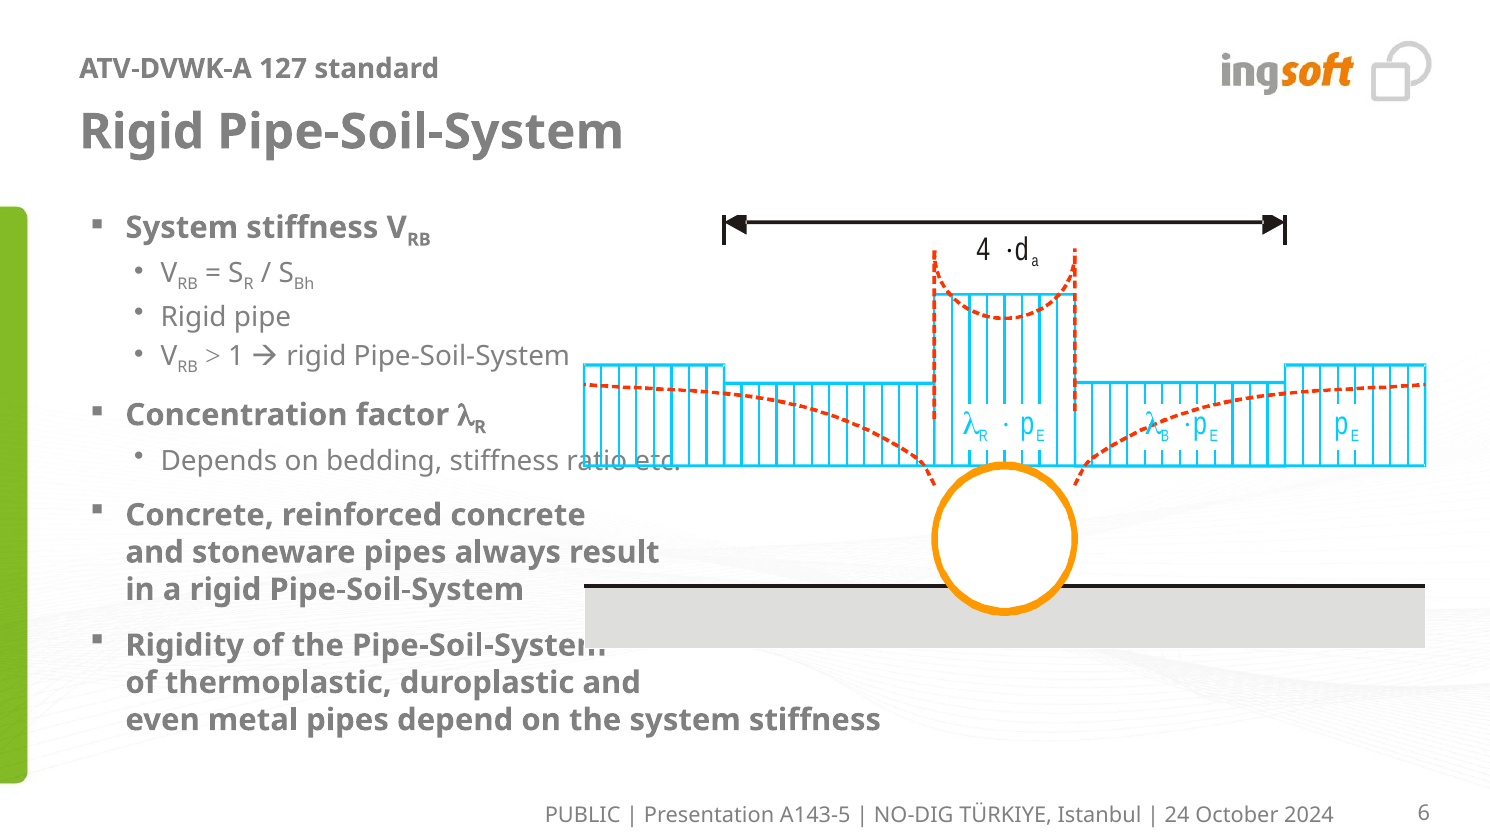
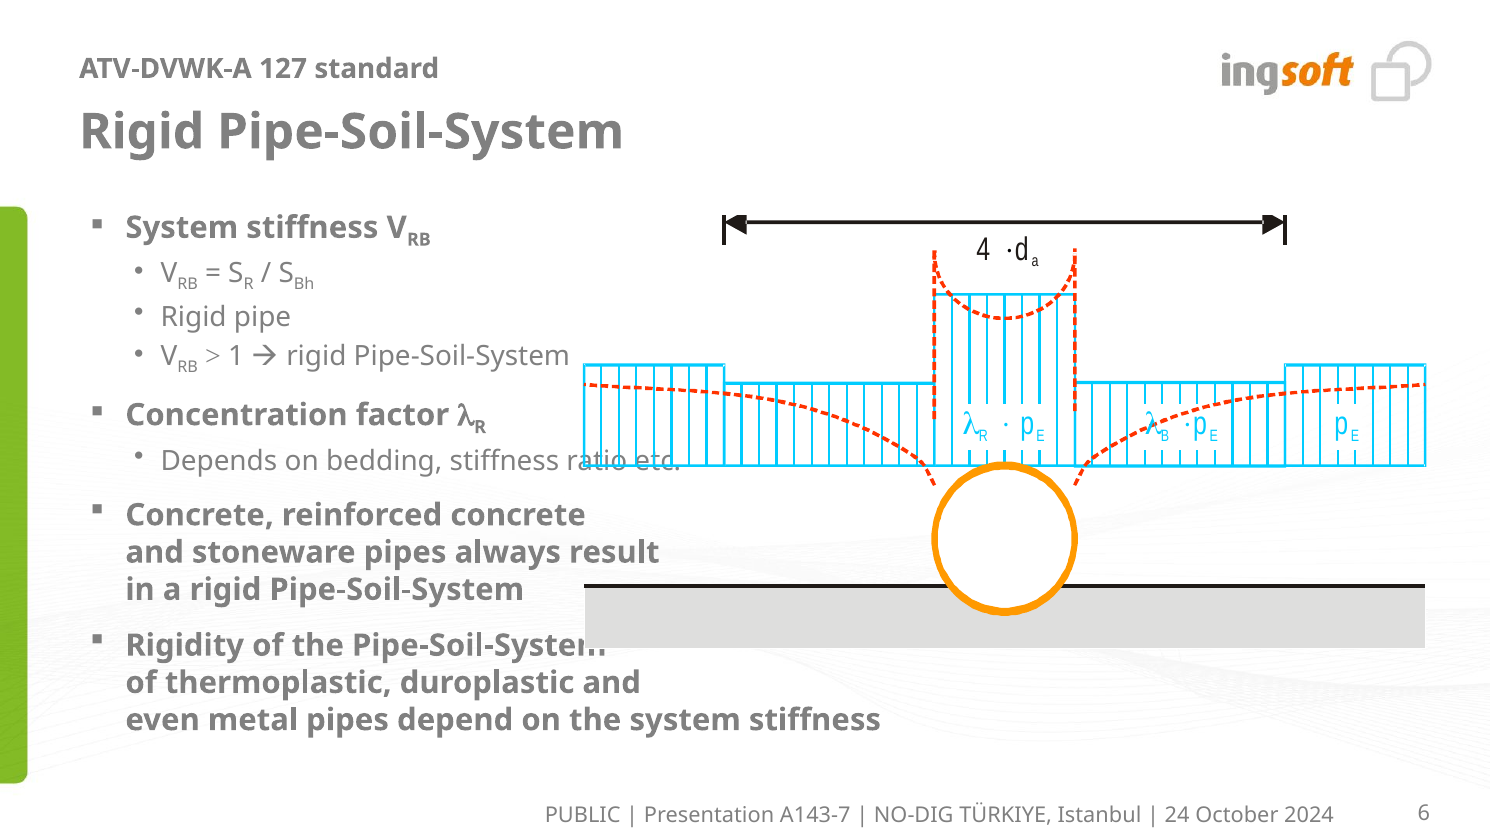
A143-5: A143-5 -> A143-7 (815, 815)
